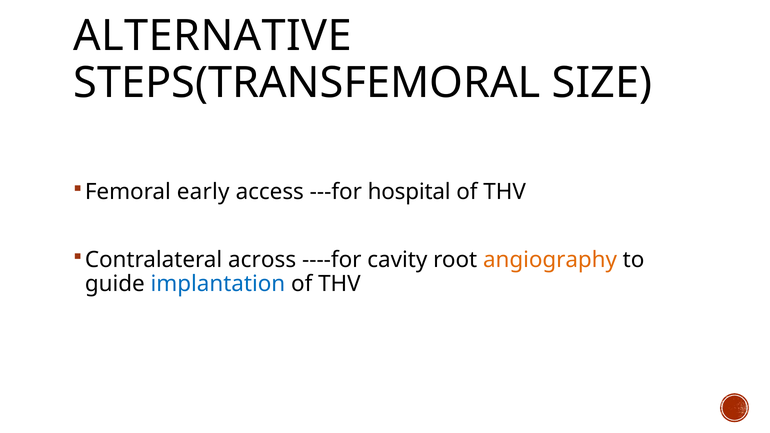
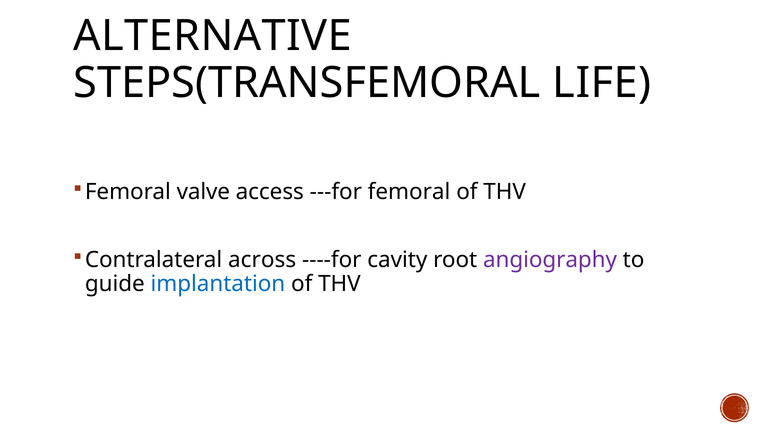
SIZE: SIZE -> LIFE (602, 83)
early: early -> valve (203, 192)
---for hospital: hospital -> femoral (409, 192)
angiography colour: orange -> purple (550, 260)
